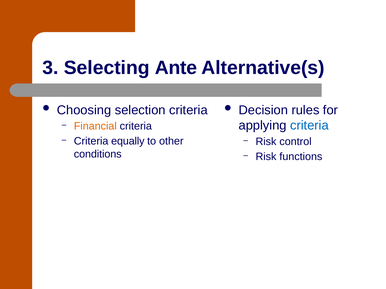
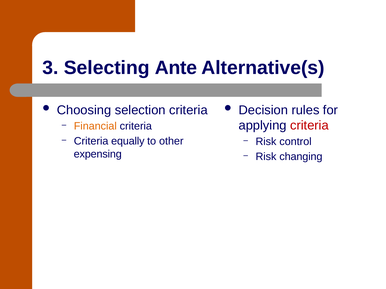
criteria colour: blue -> red (309, 126)
conditions: conditions -> expensing (98, 154)
functions: functions -> changing (301, 157)
